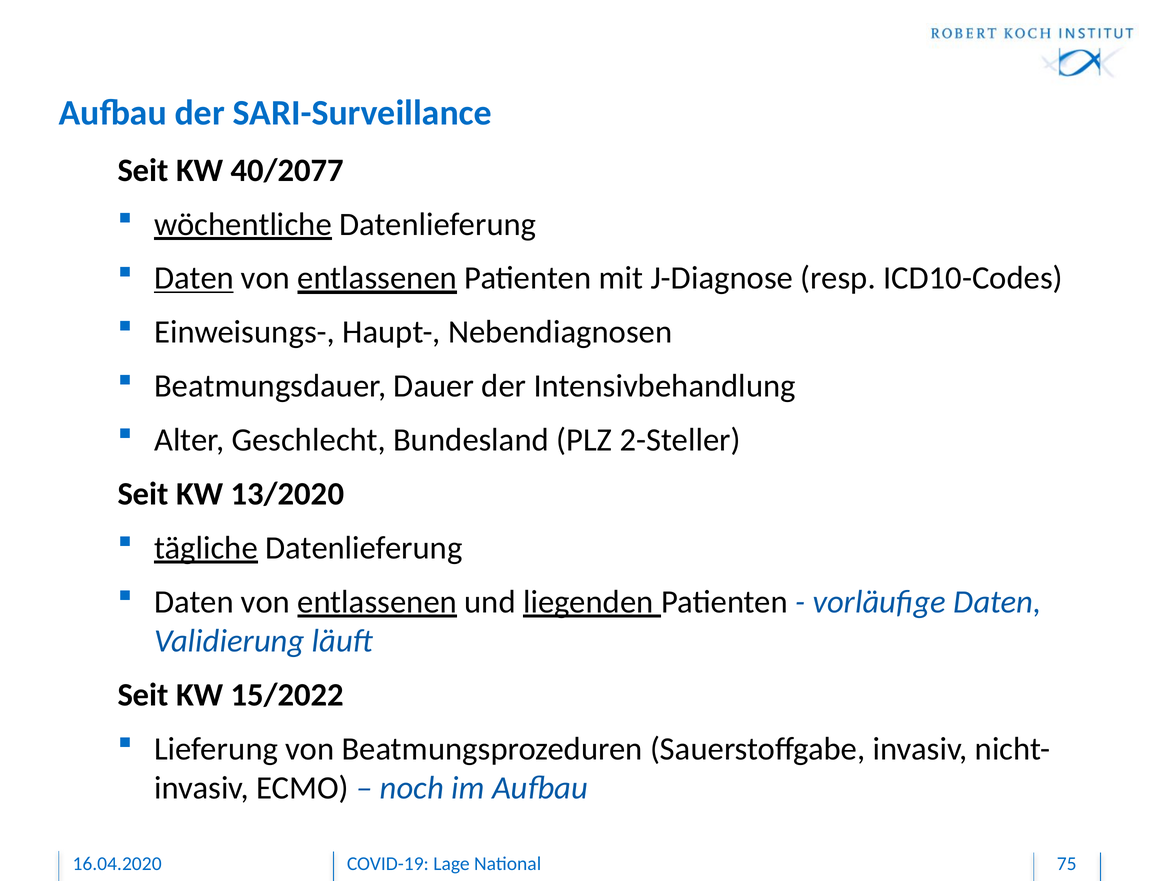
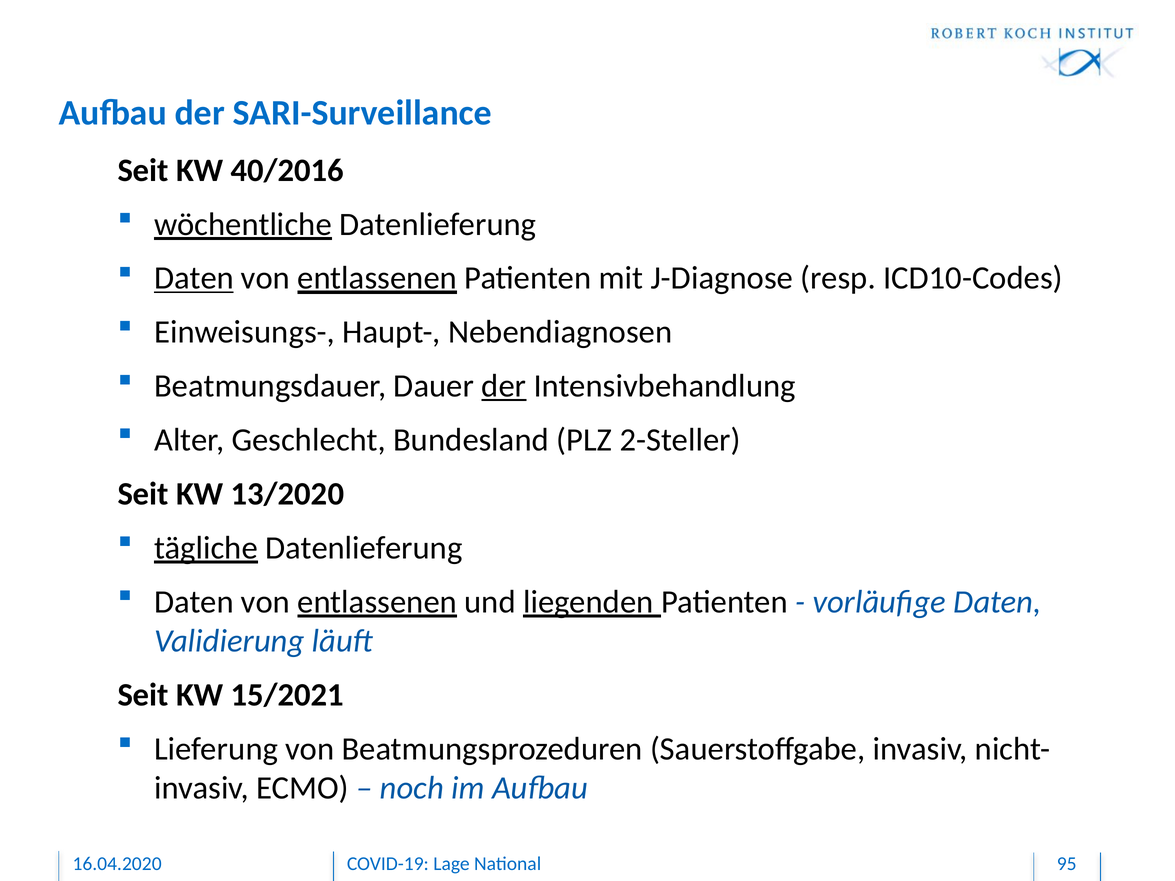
40/2077: 40/2077 -> 40/2016 (287, 170)
der underline: none -> present (504, 386)
15/2022: 15/2022 -> 15/2021 (287, 695)
75: 75 -> 95 (1067, 864)
